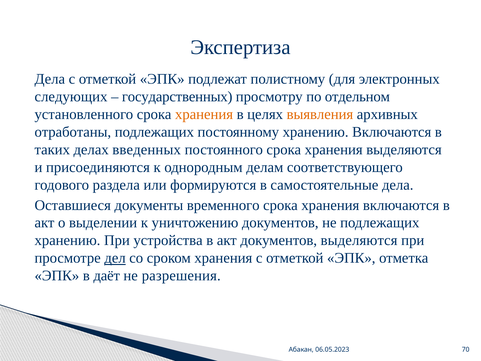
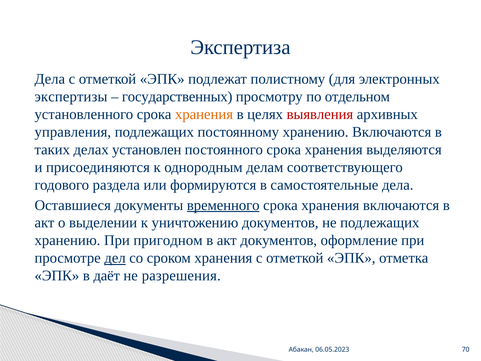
следующих: следующих -> экспертизы (71, 97)
выявления colour: orange -> red (320, 114)
отработаны: отработаны -> управления (73, 132)
введенных: введенных -> установлен (147, 149)
временного underline: none -> present (223, 205)
устройства: устройства -> пригодном (168, 240)
документов выделяются: выделяются -> оформление (359, 240)
